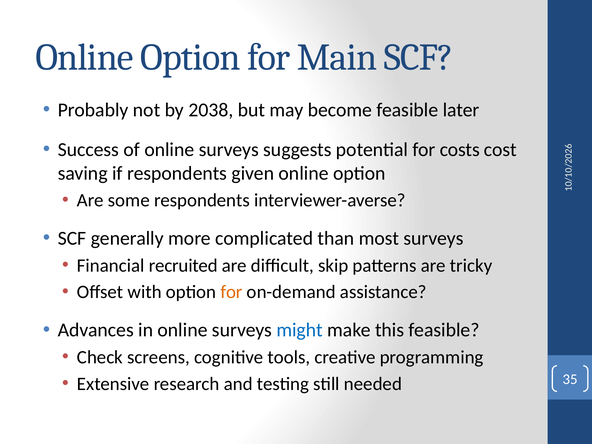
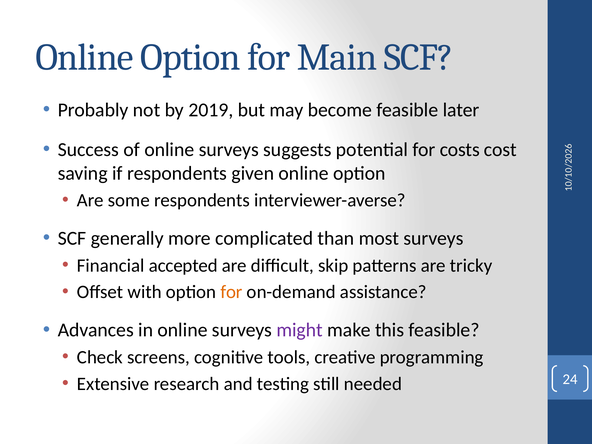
2038: 2038 -> 2019 (211, 110)
recruited: recruited -> accepted (183, 265)
might colour: blue -> purple (300, 330)
35: 35 -> 24 (570, 379)
